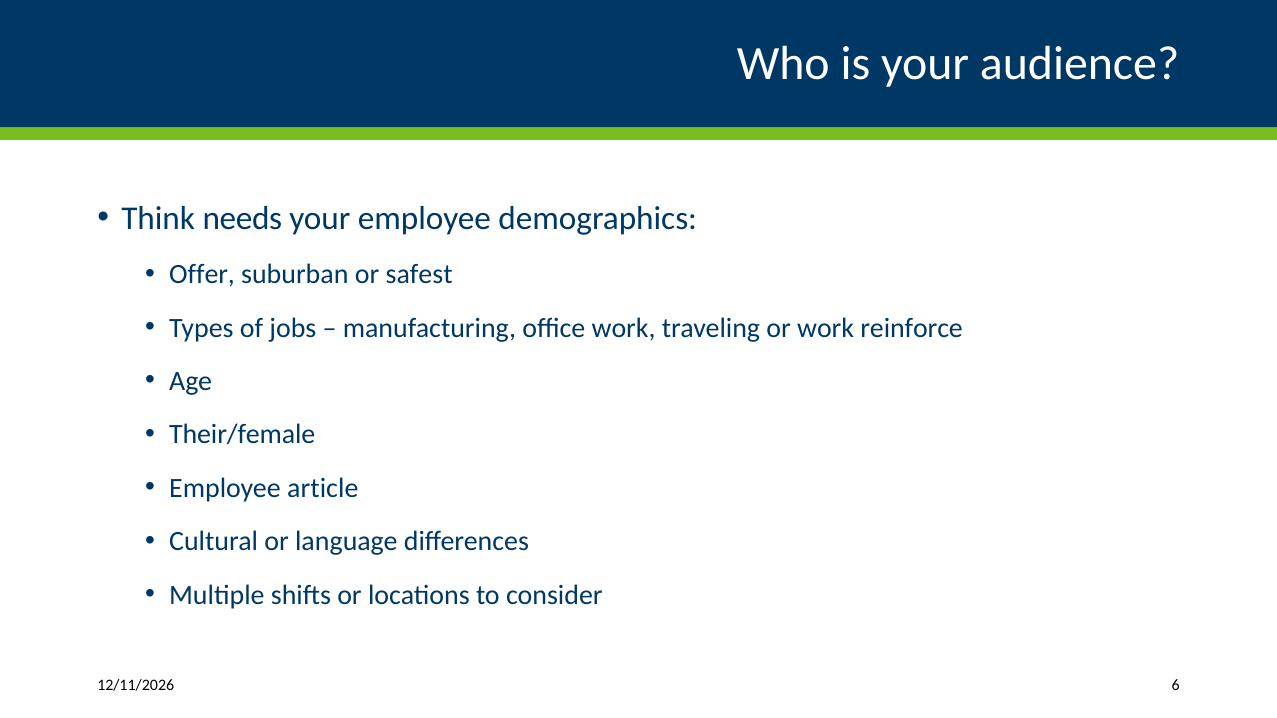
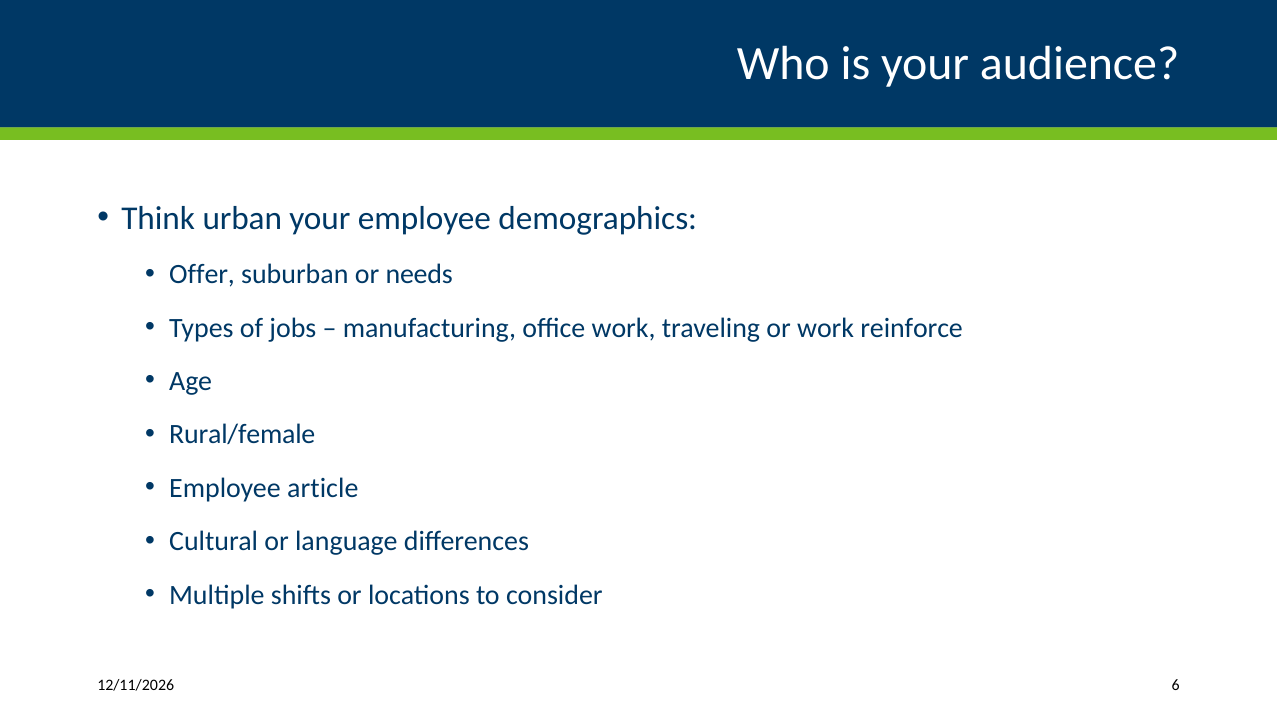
needs: needs -> urban (242, 218)
safest: safest -> needs (419, 275)
Their/female: Their/female -> Rural/female (242, 435)
